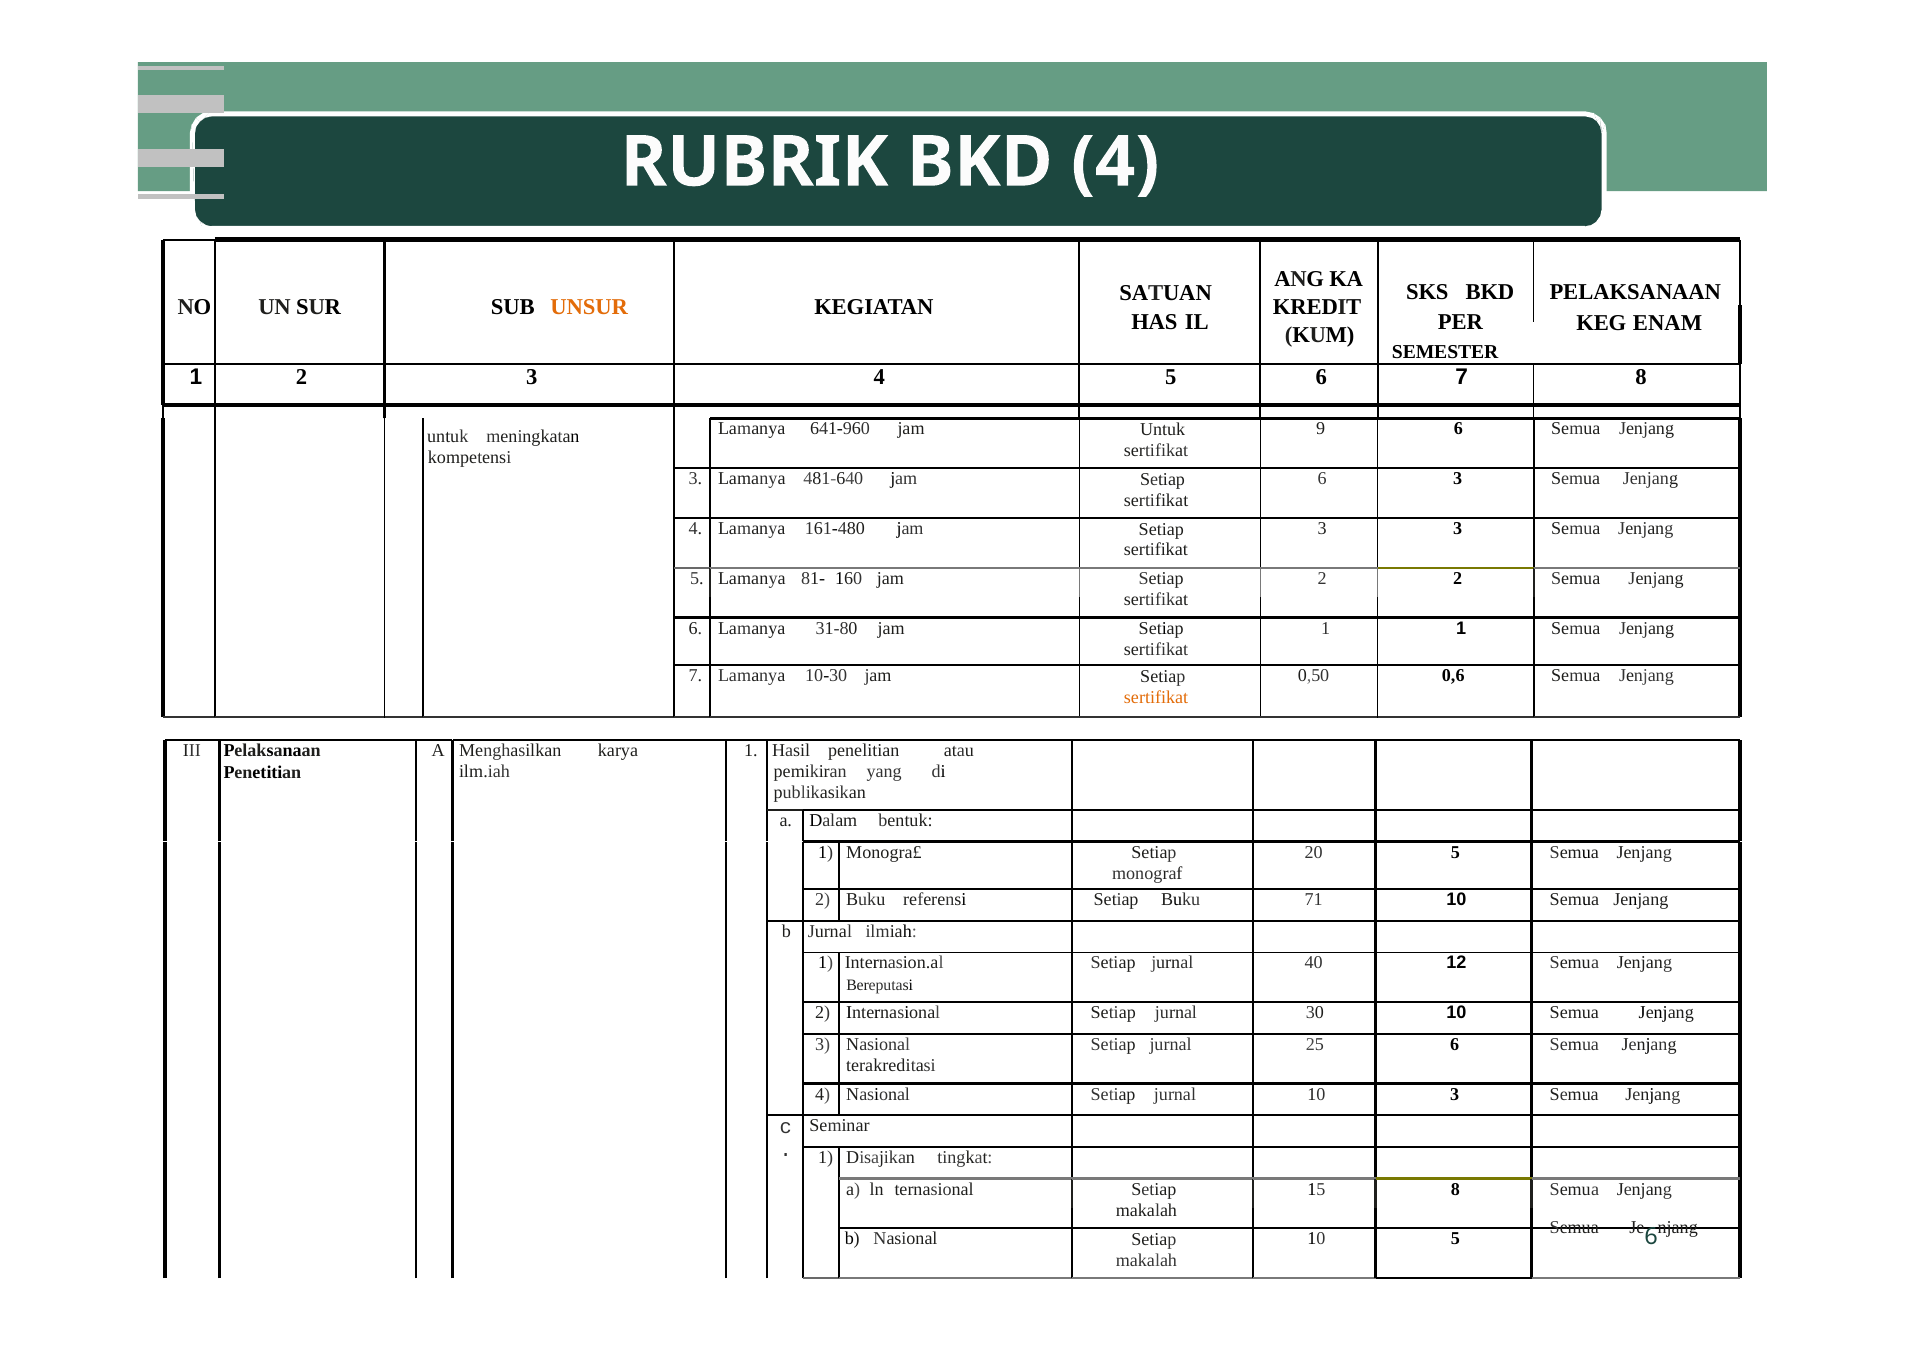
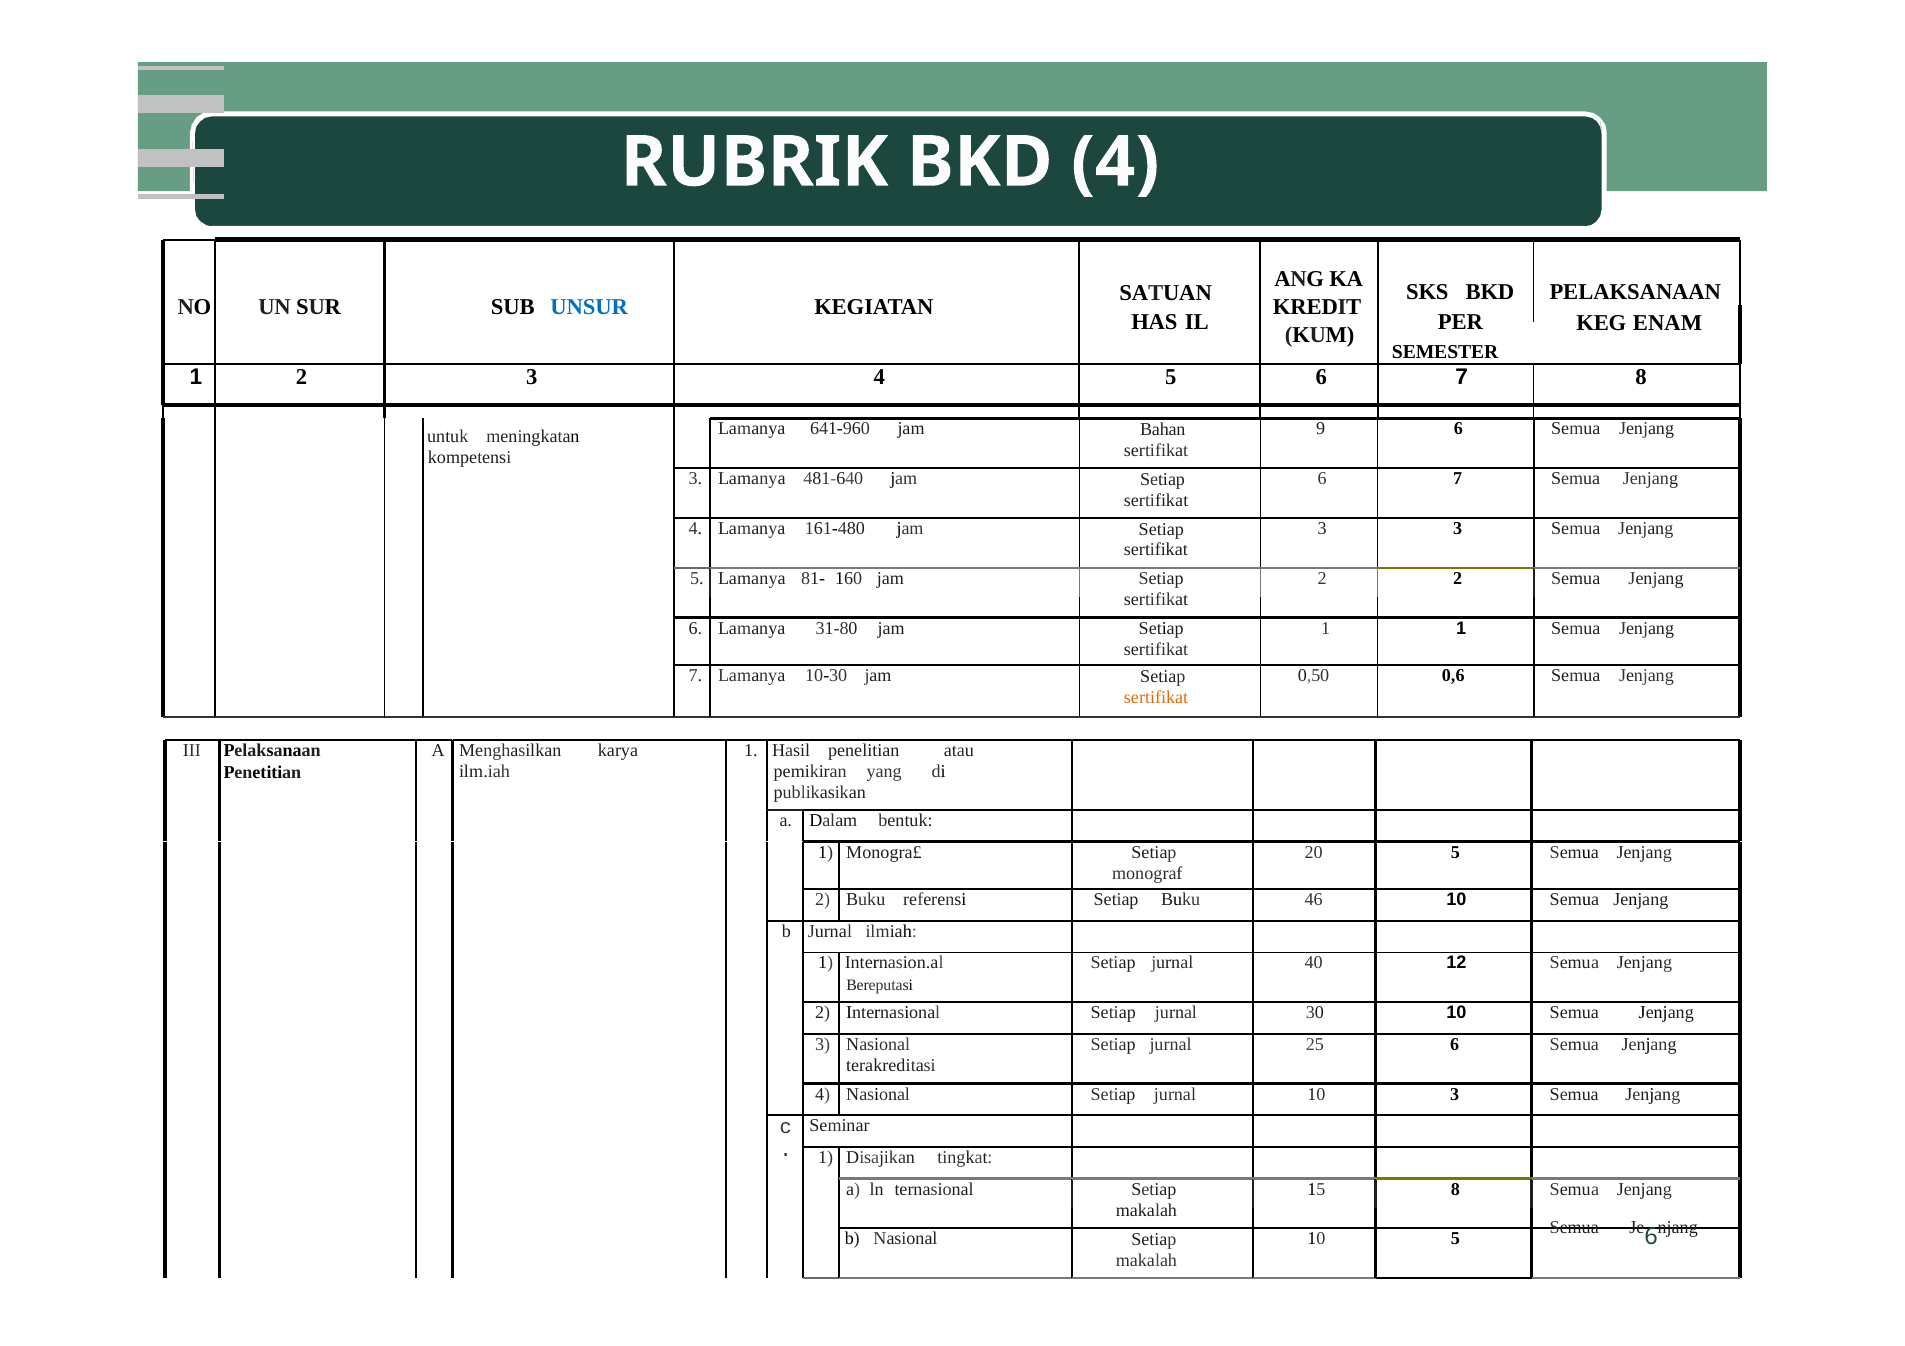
UNSUR colour: orange -> blue (589, 307)
jam Untuk: Untuk -> Bahan (1163, 429)
3: 3 -> 7 (1458, 479)
71: 71 -> 46 (1314, 900)
